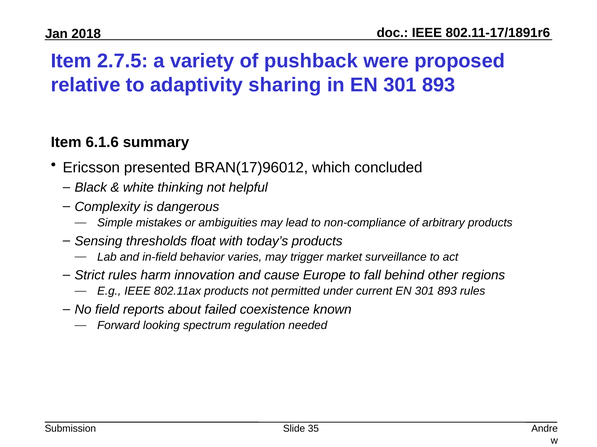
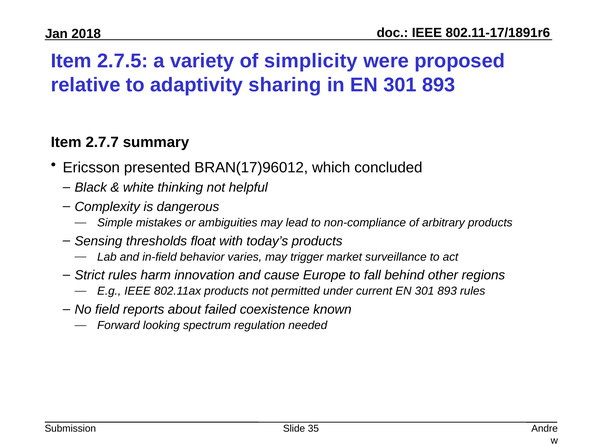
pushback: pushback -> simplicity (311, 61)
6.1.6: 6.1.6 -> 2.7.7 (102, 142)
